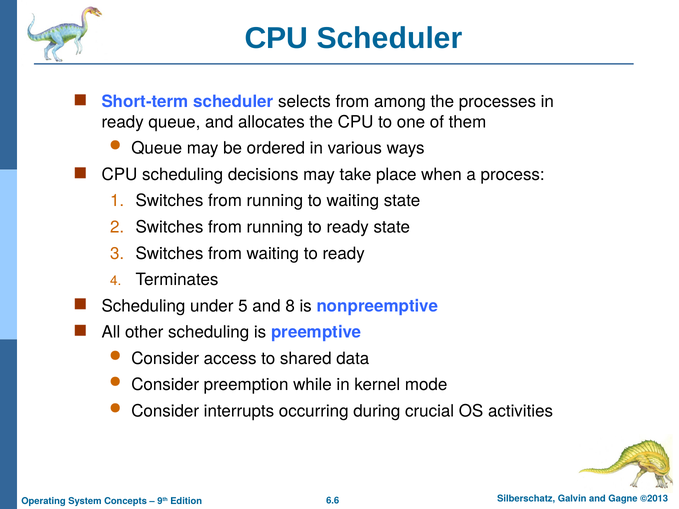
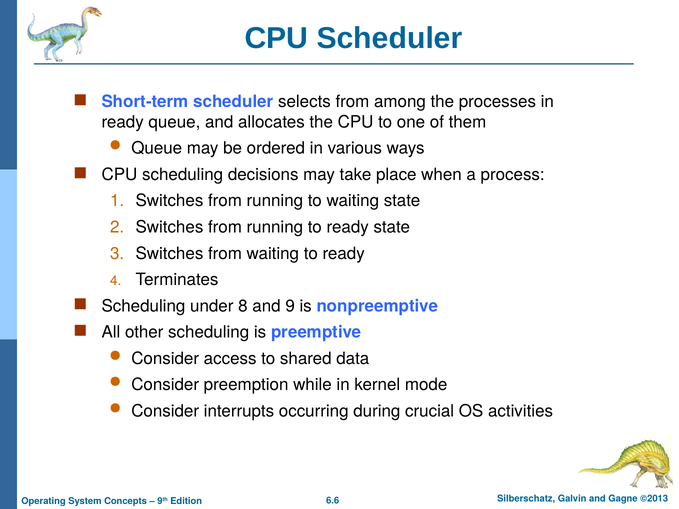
5: 5 -> 8 (243, 306)
8: 8 -> 9 (290, 306)
